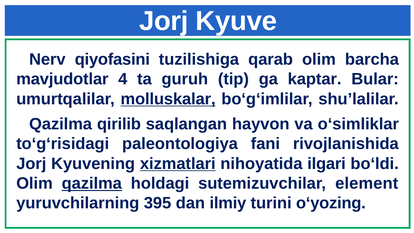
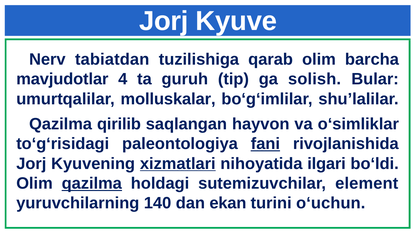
qiyofasini: qiyofasini -> tabiatdan (112, 59)
kaptar: kaptar -> solish (315, 79)
molluskalar underline: present -> none (168, 99)
fani underline: none -> present (265, 144)
395: 395 -> 140 (158, 203)
ilmiy: ilmiy -> ekan (228, 203)
o‘yozing: o‘yozing -> o‘uchun (331, 203)
